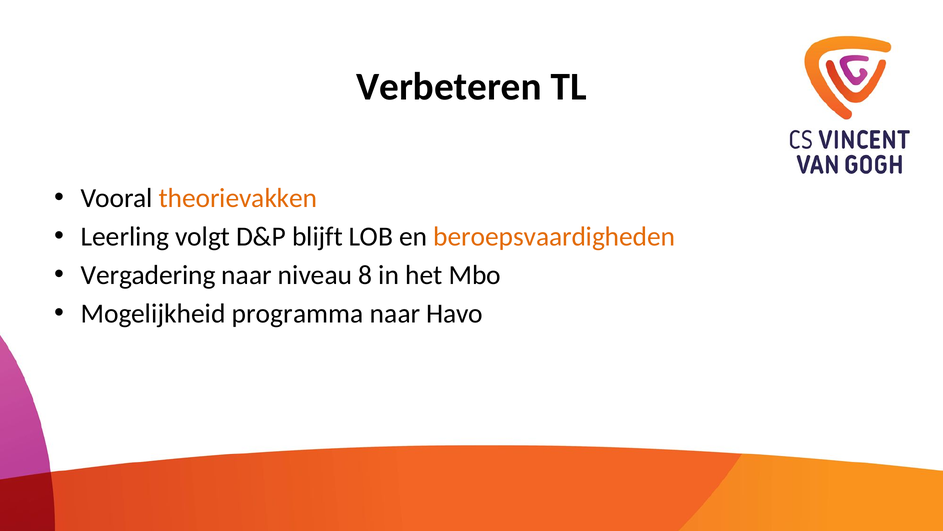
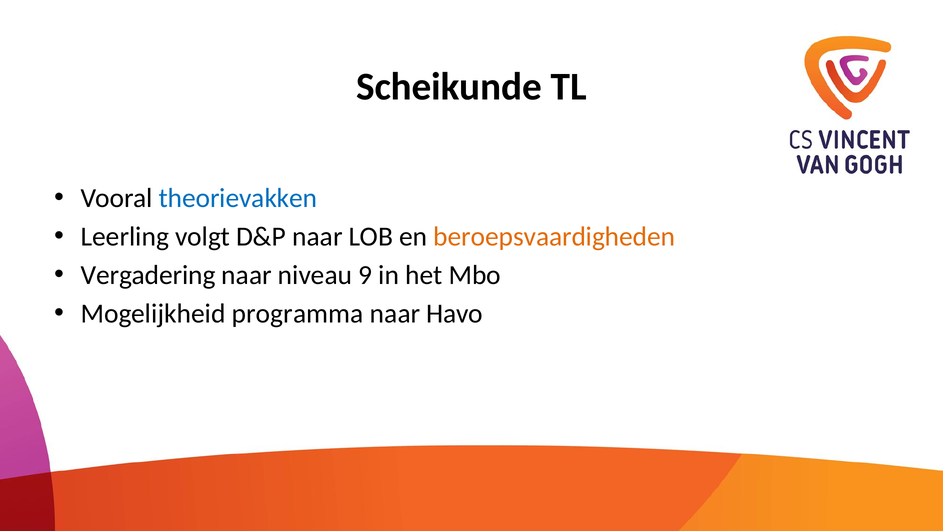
Verbeteren: Verbeteren -> Scheikunde (449, 87)
theorievakken colour: orange -> blue (238, 198)
D&P blijft: blijft -> naar (317, 236)
8: 8 -> 9 (365, 275)
